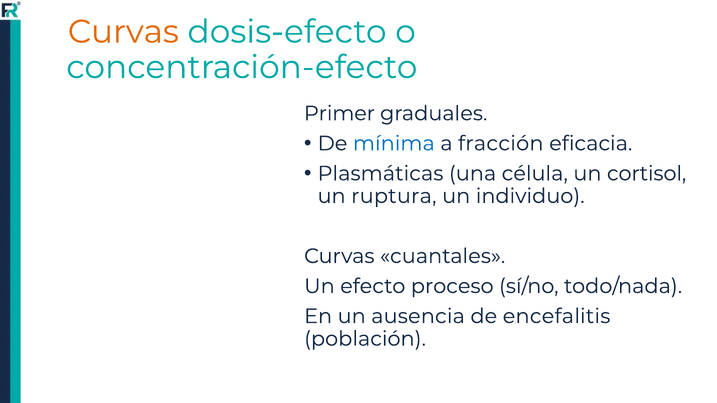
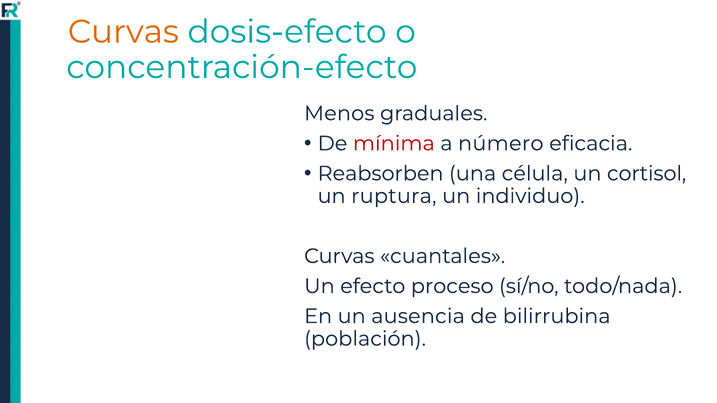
Primer: Primer -> Menos (339, 113)
mínima colour: blue -> red (394, 144)
fracción: fracción -> número (501, 144)
Plasmáticas: Plasmáticas -> Reabsorben (381, 174)
encefalitis: encefalitis -> bilirrubina (557, 316)
